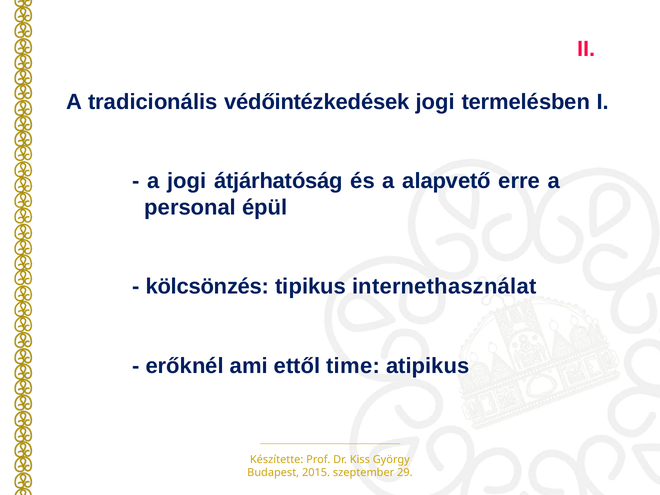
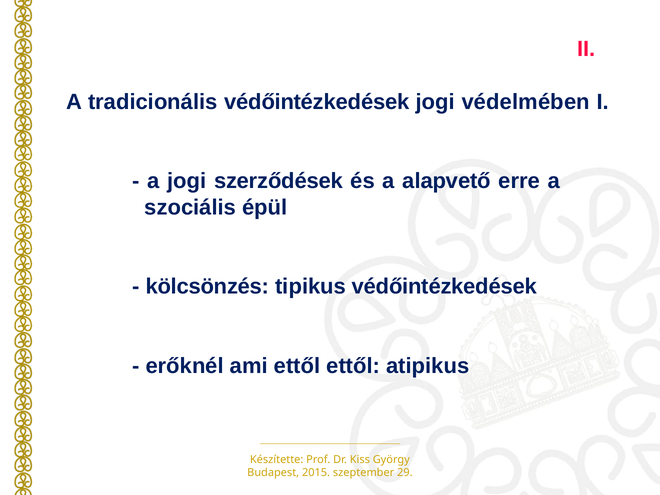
termelésben: termelésben -> védelmében (526, 102)
átjárhatóság: átjárhatóság -> szerződések (278, 181)
personal: personal -> szociális (190, 207)
tipikus internethasználat: internethasználat -> védőintézkedések (444, 287)
ettől time: time -> ettől (353, 366)
